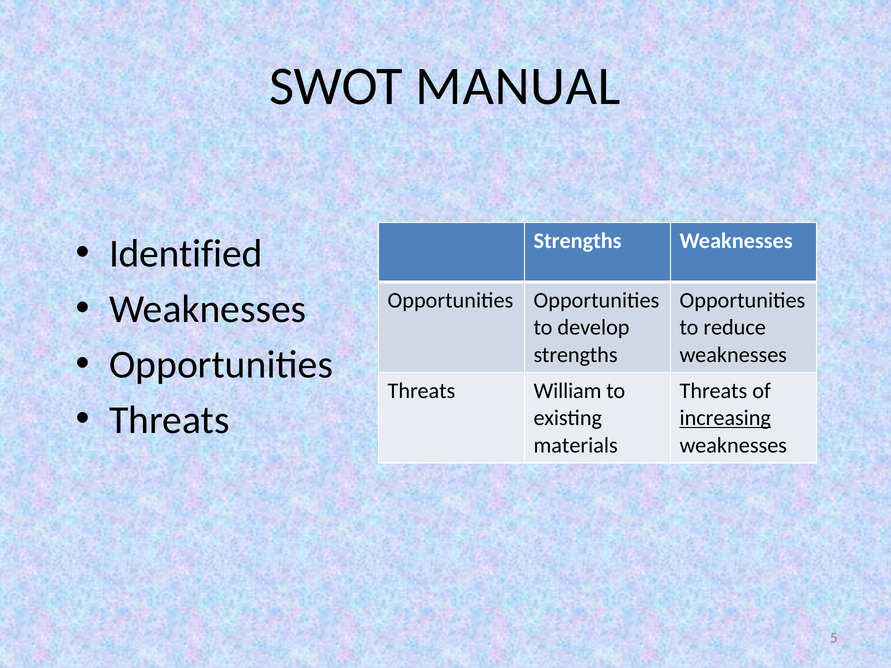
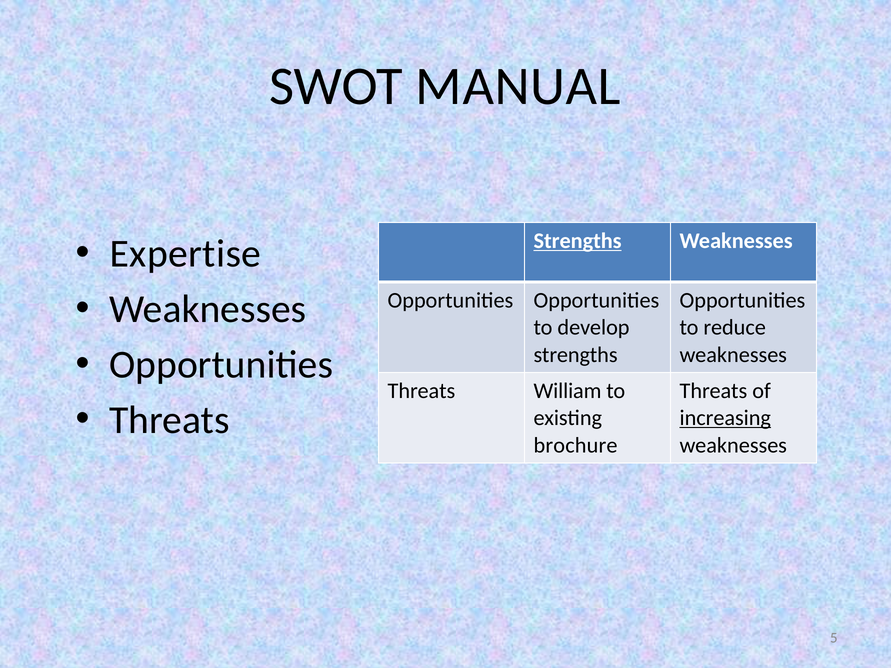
Strengths underline: none -> present (578, 241)
Identified: Identified -> Expertise (185, 254)
materials: materials -> brochure (576, 445)
